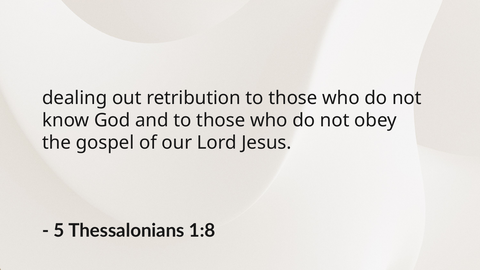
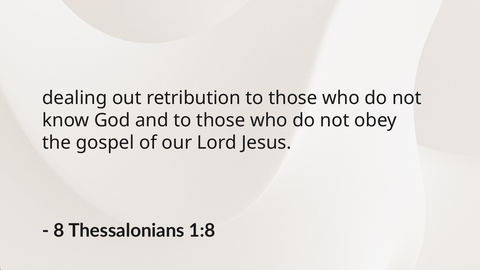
5: 5 -> 8 (59, 231)
